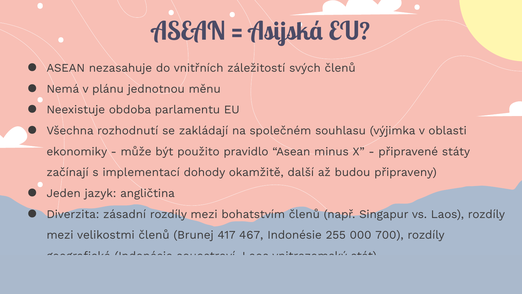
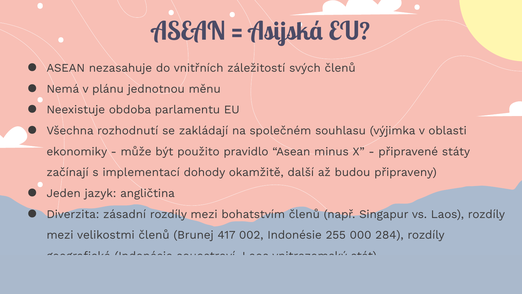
467: 467 -> 002 (251, 235)
700: 700 -> 284 (389, 235)
